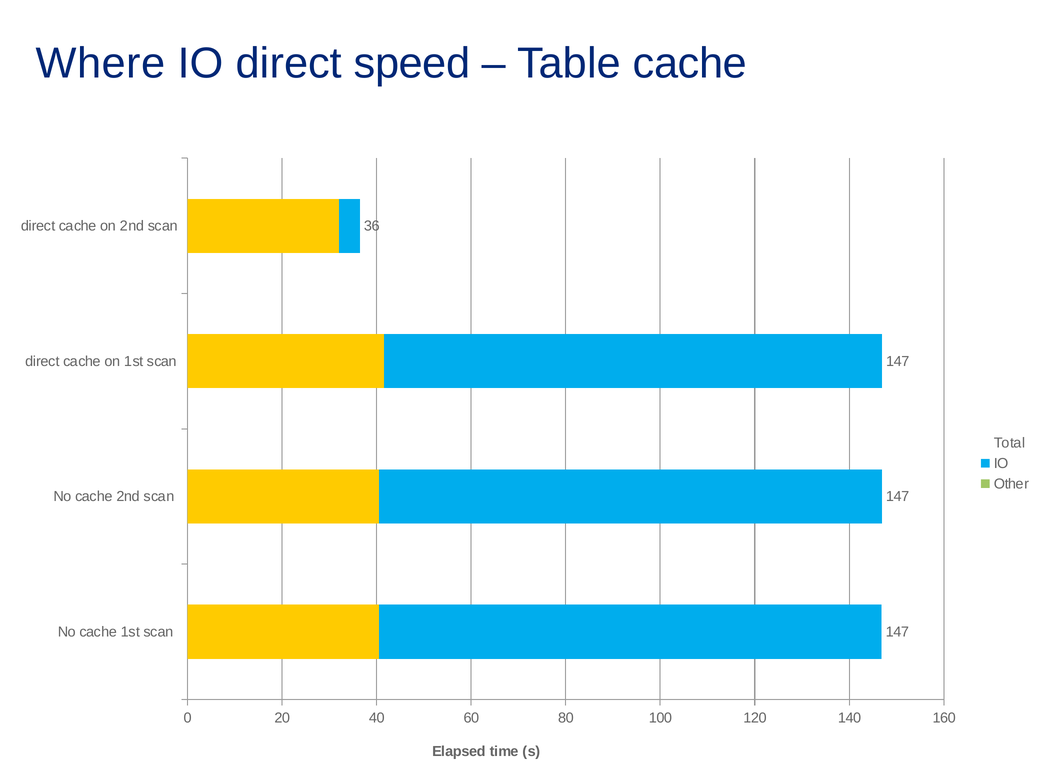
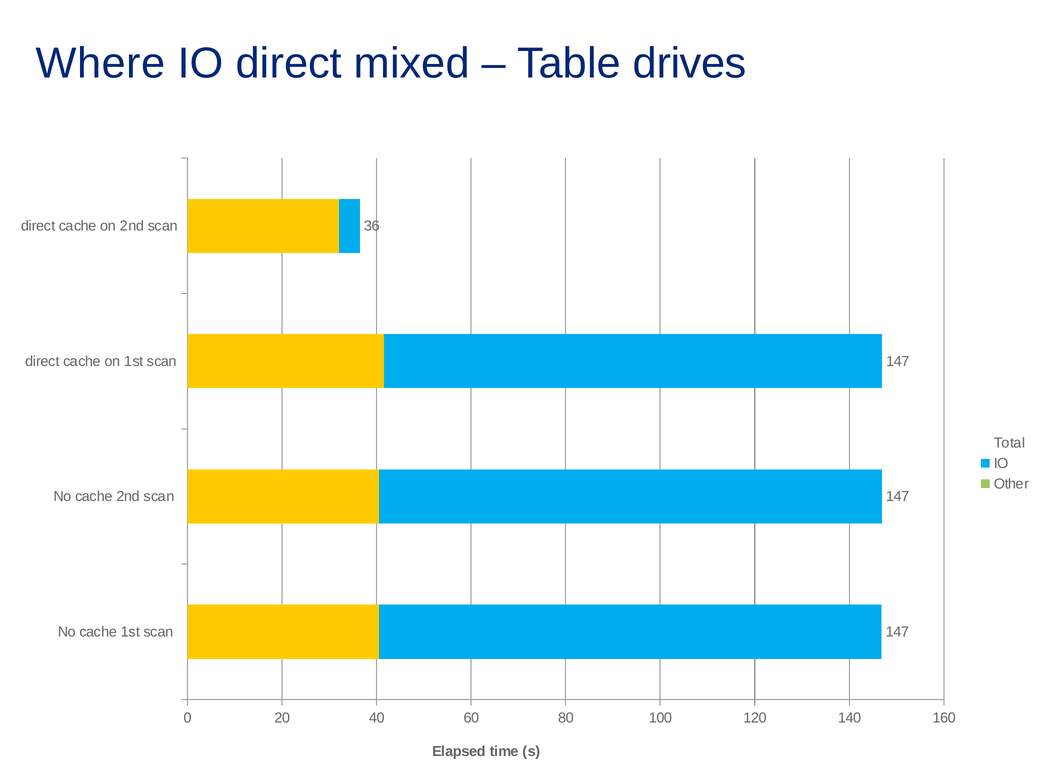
speed: speed -> mixed (412, 64)
Table cache: cache -> drives (690, 64)
